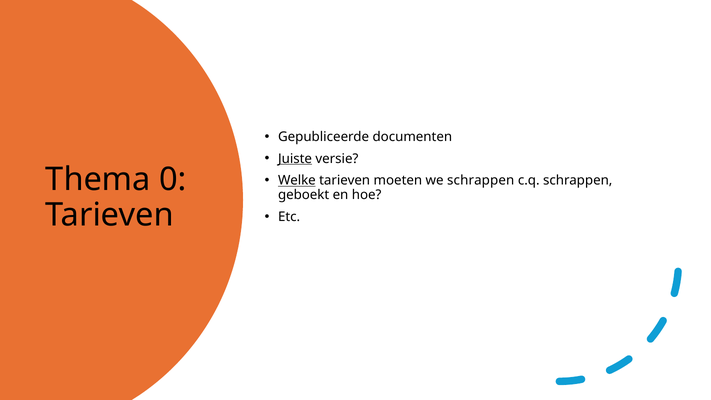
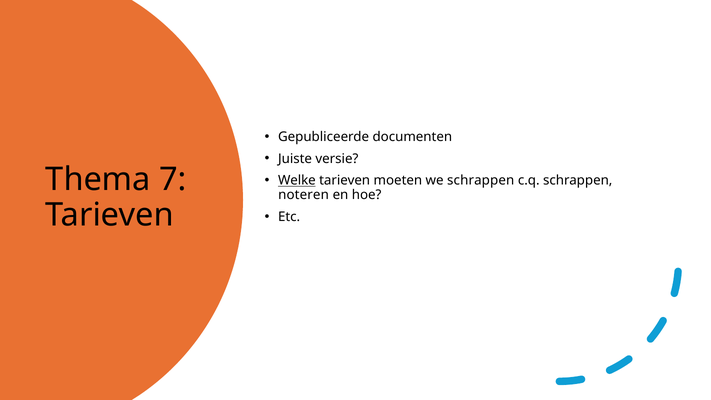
Juiste underline: present -> none (295, 159)
0: 0 -> 7 (173, 180)
geboekt: geboekt -> noteren (304, 195)
